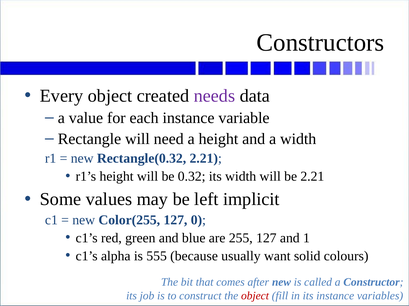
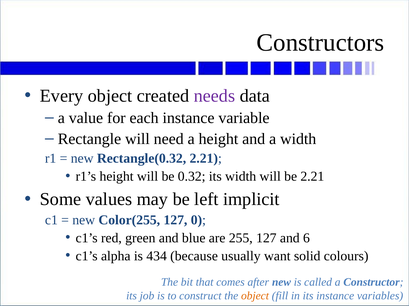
1: 1 -> 6 (306, 238)
555: 555 -> 434 (157, 256)
object colour: red -> orange (255, 296)
